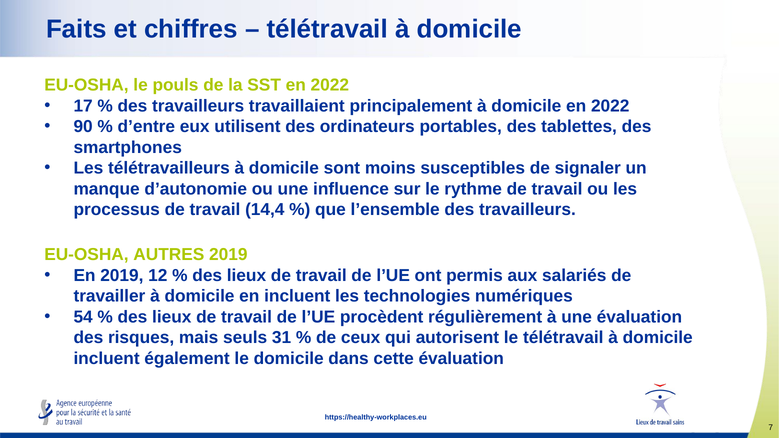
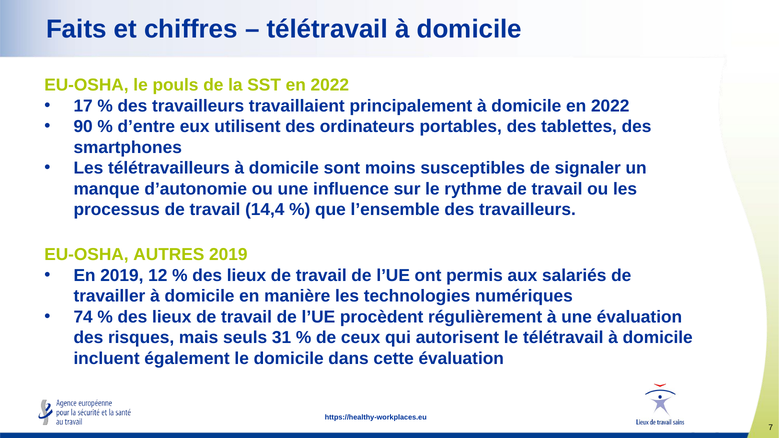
en incluent: incluent -> manière (297, 296)
54: 54 -> 74 (83, 317)
